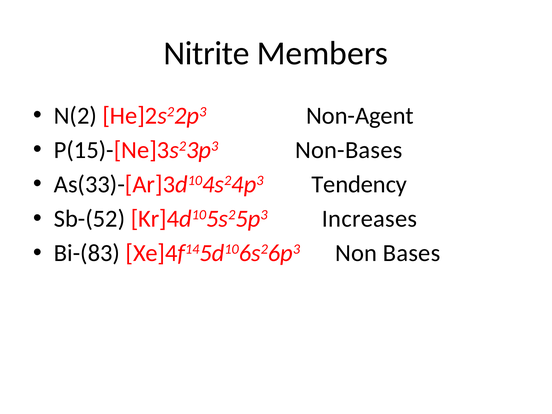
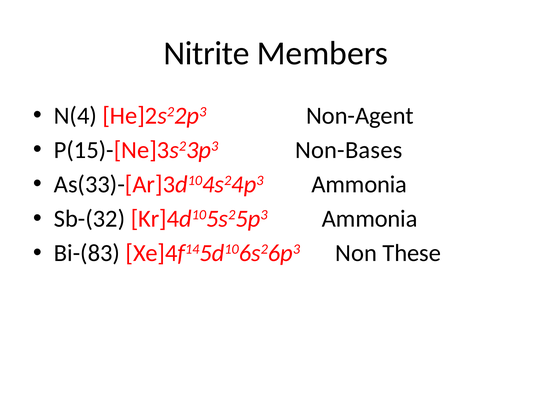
N(2: N(2 -> N(4 (75, 116)
As(33)-[Ar]3d104s24p3 Tendency: Tendency -> Ammonia (359, 185)
Sb-(52: Sb-(52 -> Sb-(32 (90, 219)
Kr]4d105s25p3 Increases: Increases -> Ammonia (370, 219)
Bases: Bases -> These (412, 253)
